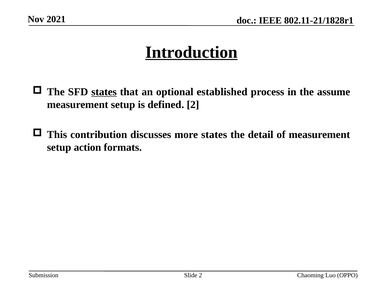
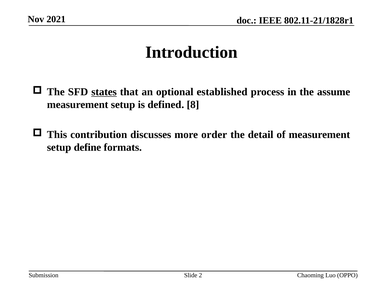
Introduction underline: present -> none (191, 52)
defined 2: 2 -> 8 (193, 105)
more states: states -> order (214, 135)
action: action -> define (87, 147)
